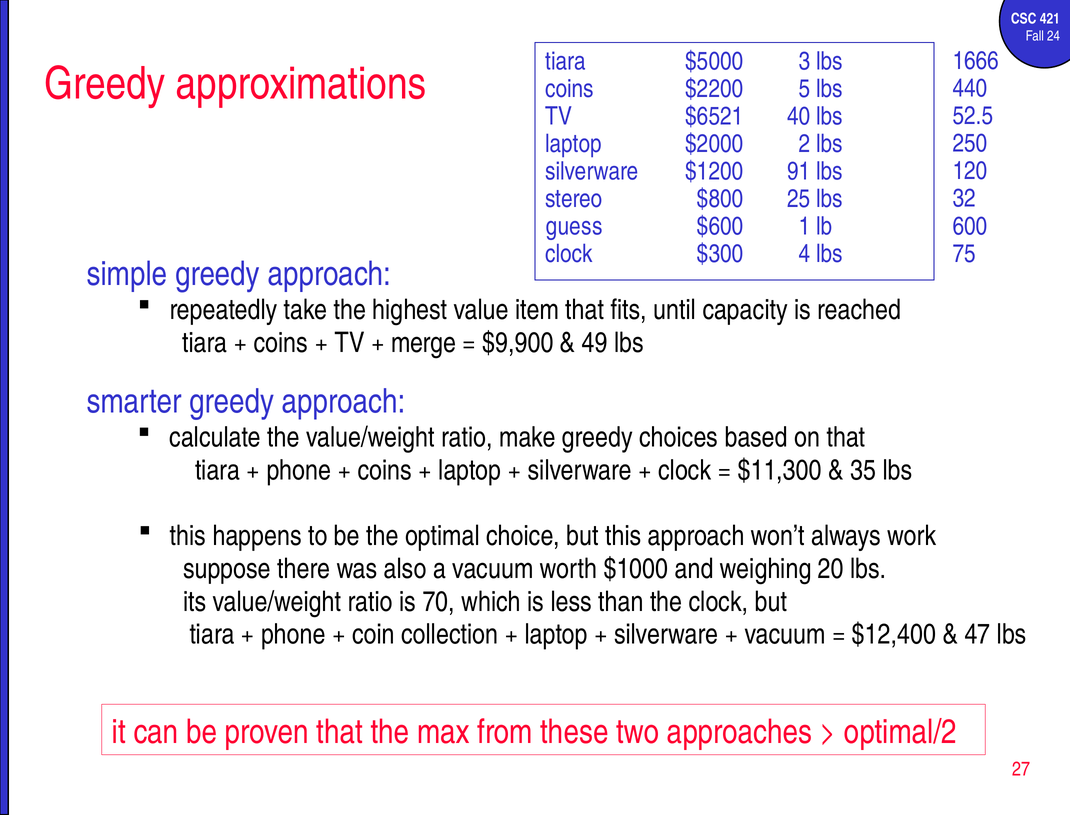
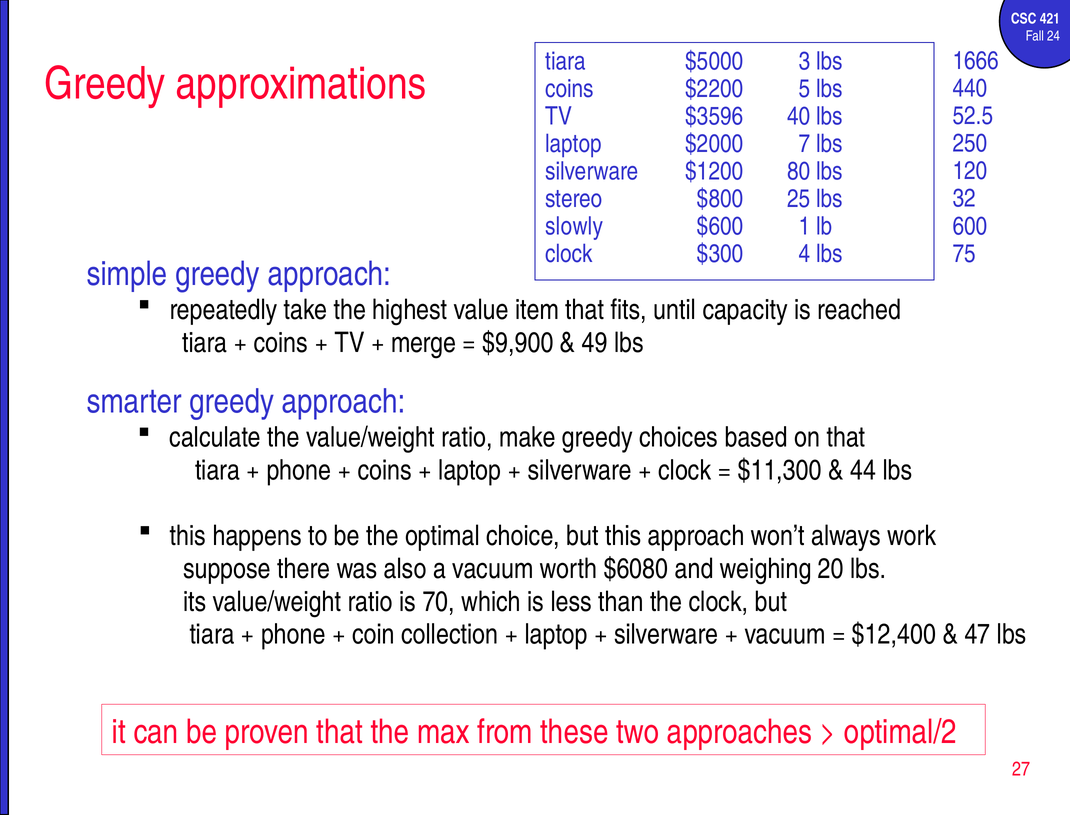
$6521: $6521 -> $3596 (714, 116)
2: 2 -> 7 (805, 144)
91: 91 -> 80 (799, 171)
guess: guess -> slowly (574, 226)
35: 35 -> 44 (863, 470)
$1000: $1000 -> $6080 (636, 569)
